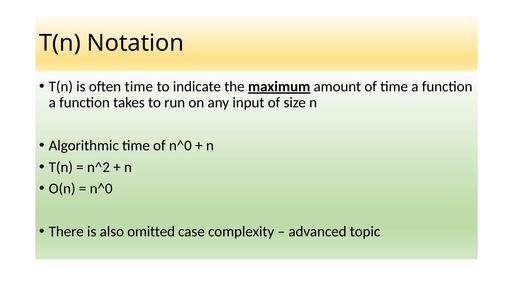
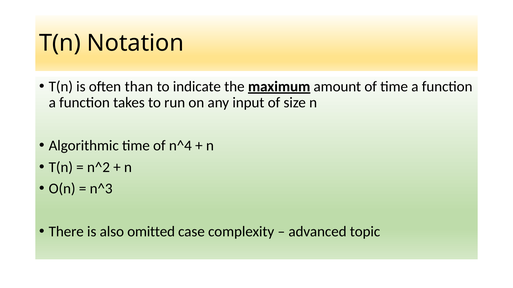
often time: time -> than (139, 87)
of n^0: n^0 -> n^4 (180, 146)
n^0: n^0 -> n^3 (101, 189)
